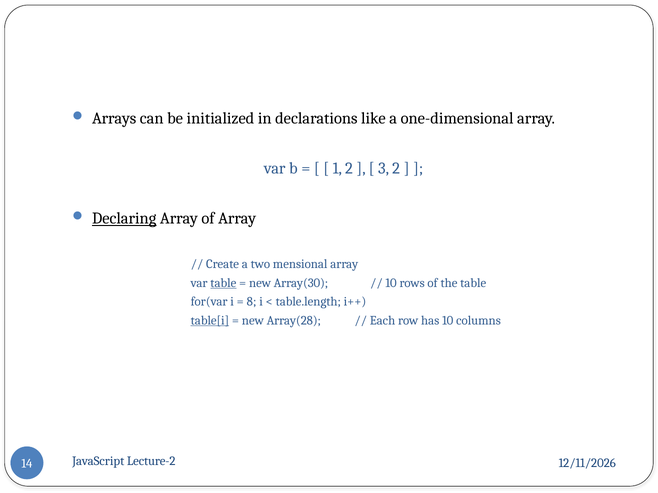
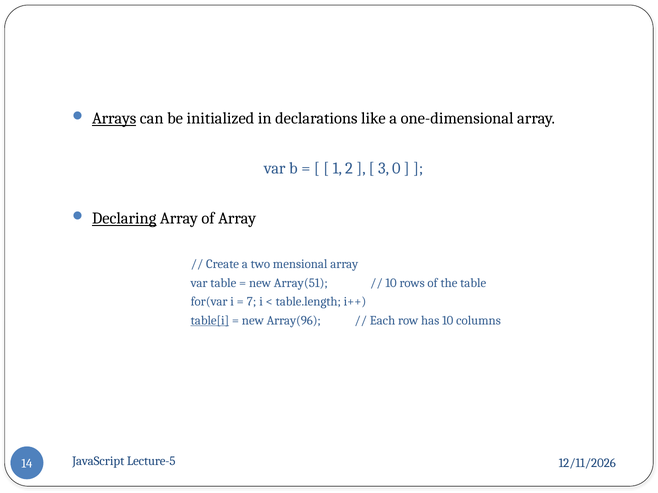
Arrays underline: none -> present (114, 118)
3 2: 2 -> 0 (396, 169)
table underline: present -> none (223, 283)
Array(30: Array(30 -> Array(51 (301, 283)
8: 8 -> 7 (252, 302)
Array(28: Array(28 -> Array(96 (294, 321)
Lecture-2: Lecture-2 -> Lecture-5 (151, 461)
